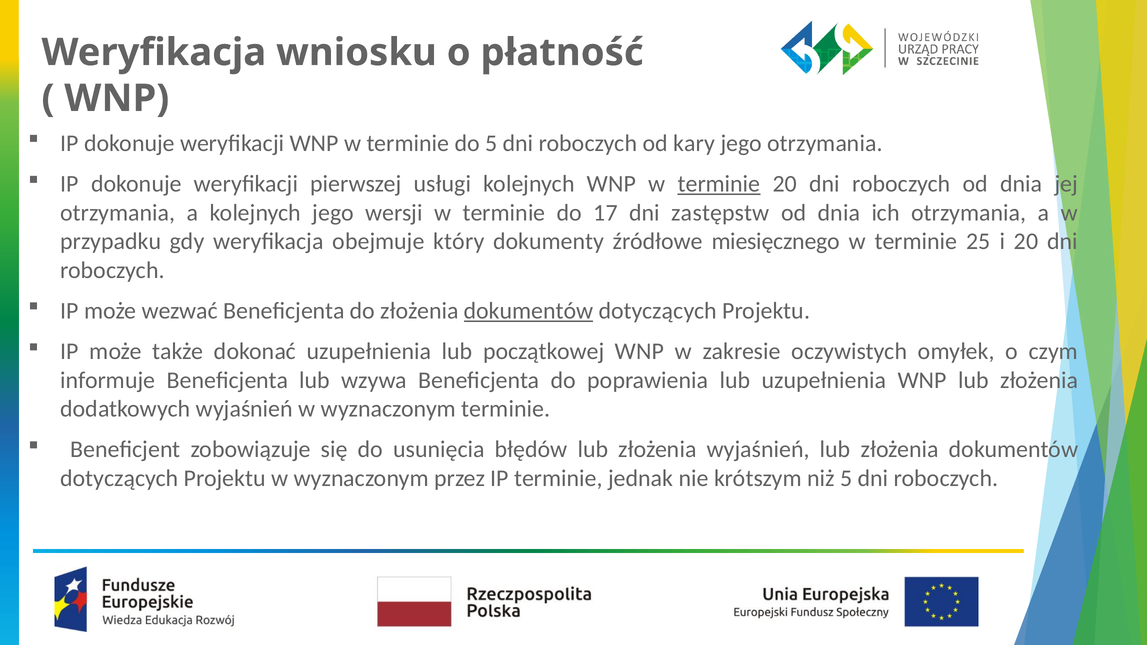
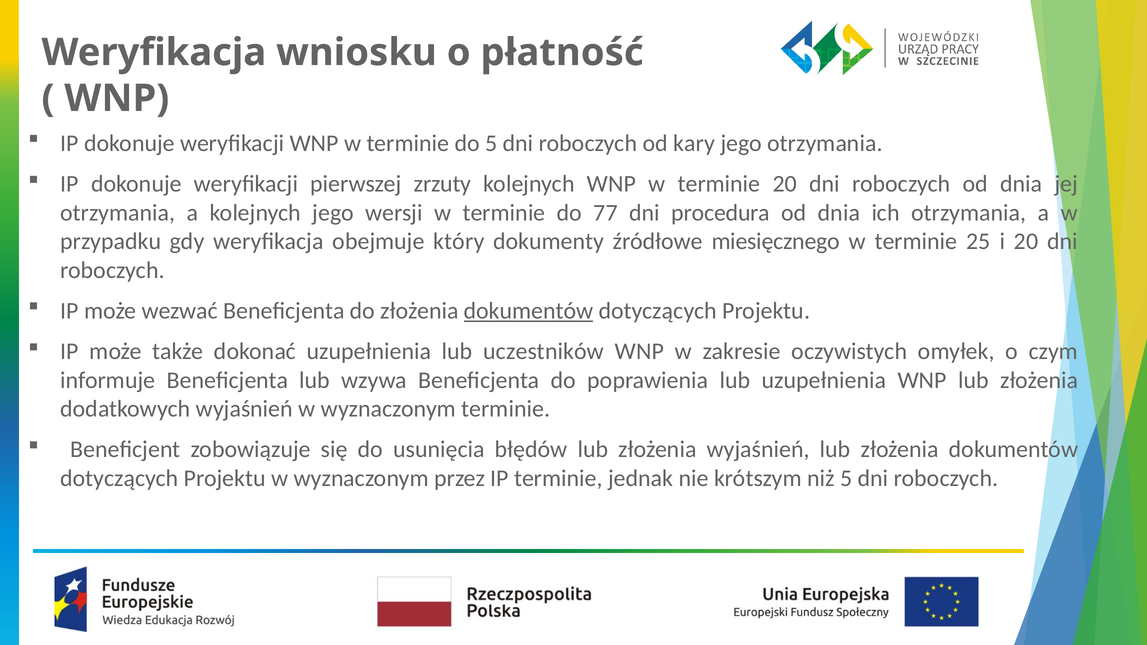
usługi: usługi -> zrzuty (443, 184)
terminie underline: present -> none (719, 184)
17: 17 -> 77 (606, 213)
zastępstw: zastępstw -> procedura (721, 213)
początkowej: początkowej -> uczestników (544, 352)
